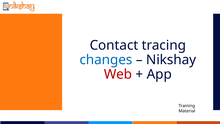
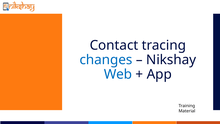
Web colour: red -> blue (118, 74)
